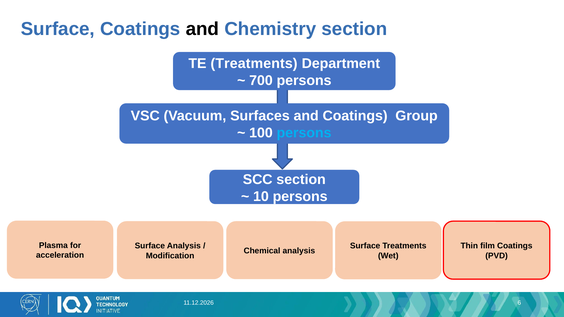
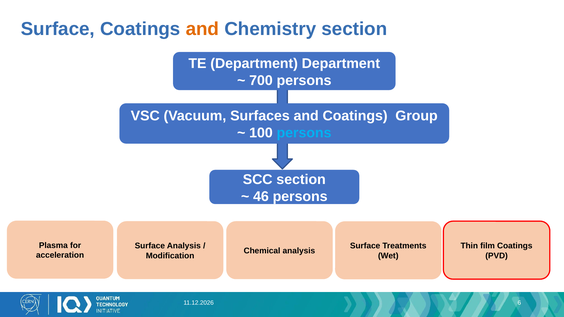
and colour: black -> orange (202, 29)
TE Treatments: Treatments -> Department (254, 64)
10: 10 -> 46 (261, 197)
